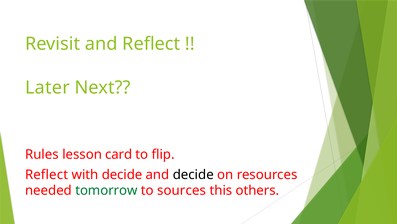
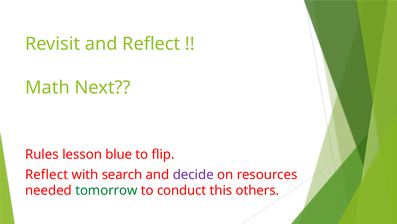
Later: Later -> Math (47, 87)
card: card -> blue (119, 154)
with decide: decide -> search (122, 174)
decide colour: black -> purple (193, 174)
sources: sources -> conduct (182, 190)
